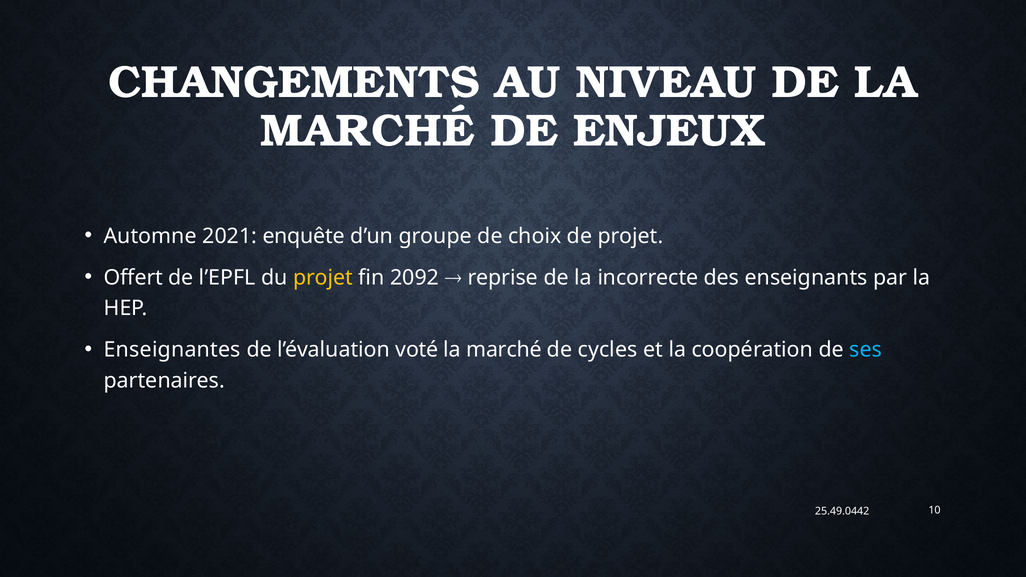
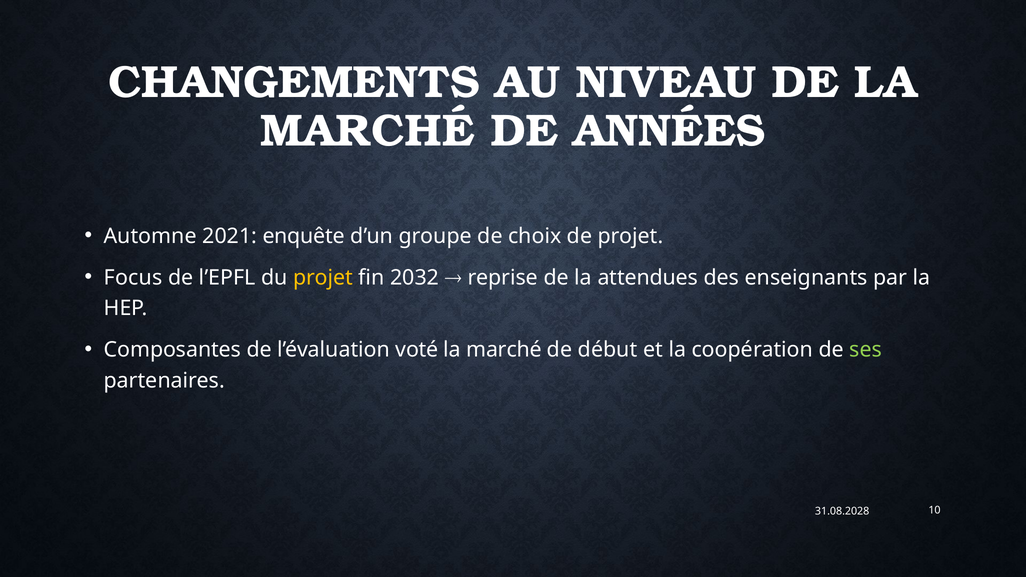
ENJEUX: ENJEUX -> ANNÉES (669, 131)
Offert: Offert -> Focus (133, 278)
2092: 2092 -> 2032 (415, 278)
incorrecte: incorrecte -> attendues (648, 278)
Enseignantes: Enseignantes -> Composantes (172, 350)
cycles: cycles -> début (608, 350)
ses colour: light blue -> light green (866, 350)
25.49.0442: 25.49.0442 -> 31.08.2028 (842, 511)
